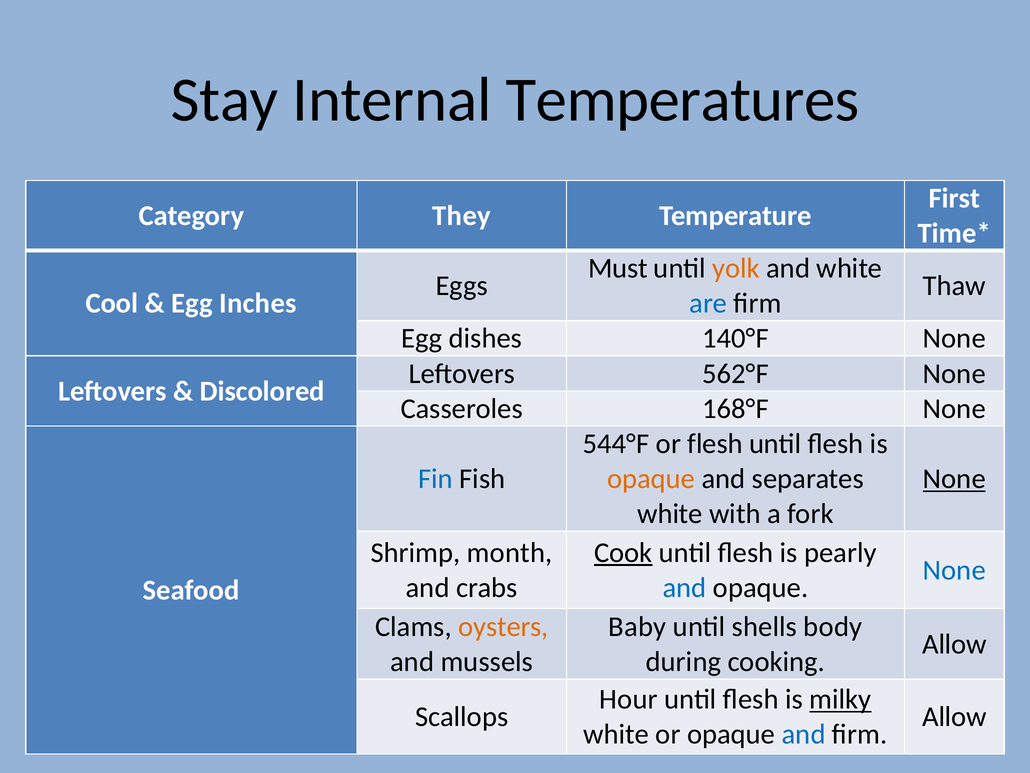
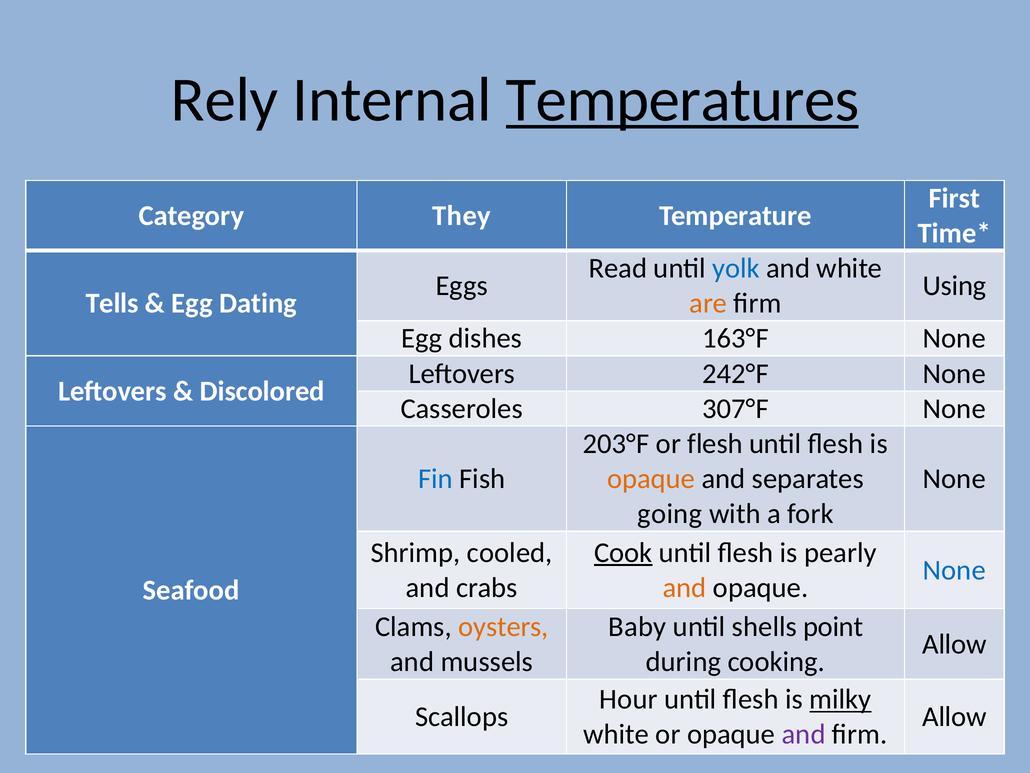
Stay: Stay -> Rely (224, 100)
Temperatures underline: none -> present (683, 100)
Must: Must -> Read (618, 268)
yolk colour: orange -> blue (736, 268)
Thaw: Thaw -> Using (954, 286)
are colour: blue -> orange (708, 303)
Cool: Cool -> Tells (112, 303)
Inches: Inches -> Dating (258, 303)
140°F: 140°F -> 163°F (735, 338)
562°F: 562°F -> 242°F (735, 373)
168°F: 168°F -> 307°F (735, 408)
544°F: 544°F -> 203°F (616, 444)
None underline: present -> none (954, 479)
white: white -> going (670, 514)
month: month -> cooled (510, 552)
and colour: blue -> orange (685, 587)
body: body -> point (833, 626)
and colour: blue -> purple (804, 734)
